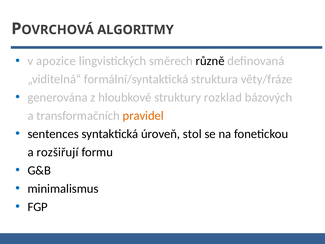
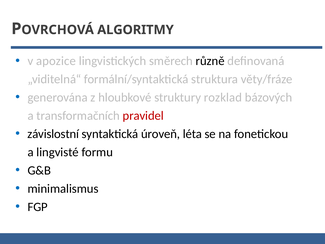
pravidel colour: orange -> red (143, 116)
sentences: sentences -> závislostní (53, 134)
stol: stol -> léta (192, 134)
rozšiřují: rozšiřují -> lingvisté (58, 152)
